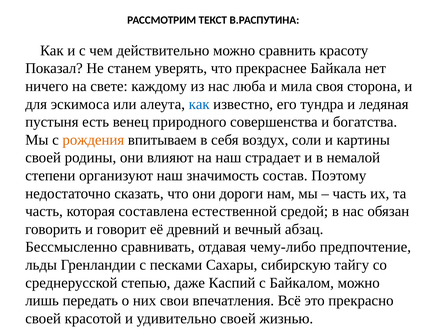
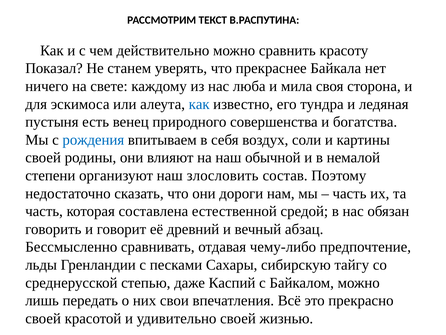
рождения colour: orange -> blue (93, 140)
страдает: страдает -> обычной (273, 158)
значимость: значимость -> злословить (223, 175)
